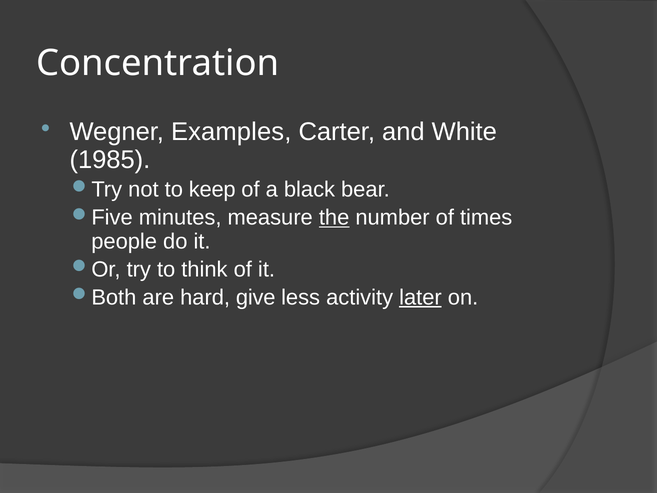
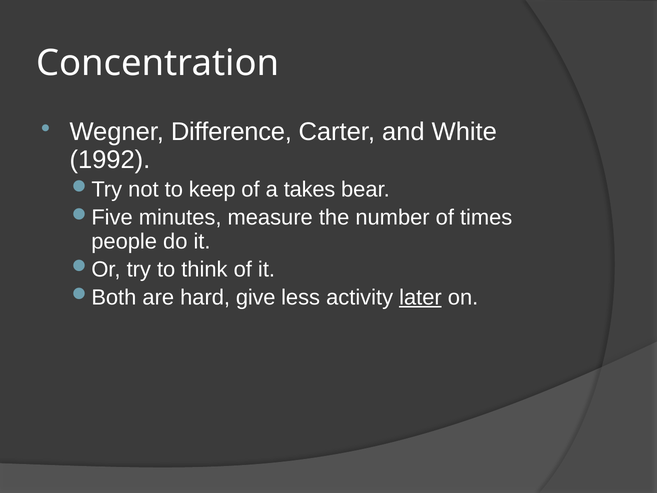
Examples: Examples -> Difference (231, 132)
1985: 1985 -> 1992 (110, 160)
black: black -> takes (310, 190)
the underline: present -> none (334, 218)
